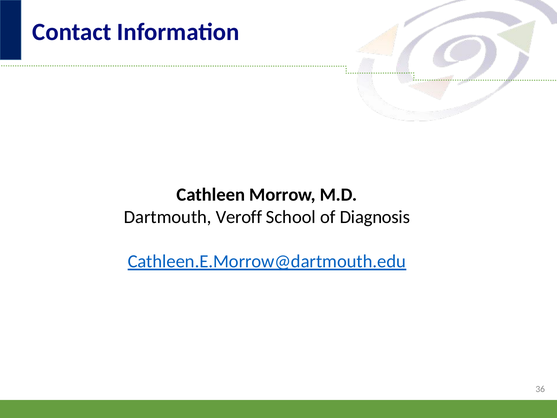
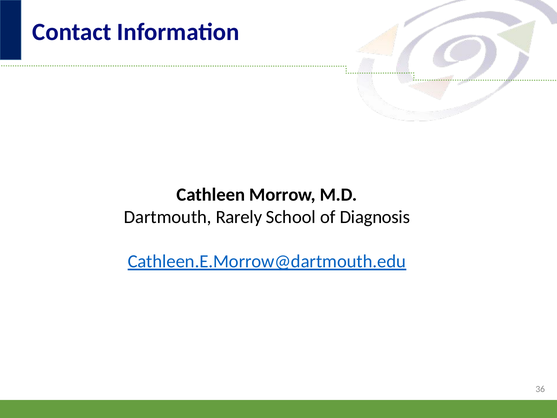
Veroff: Veroff -> Rarely (239, 217)
